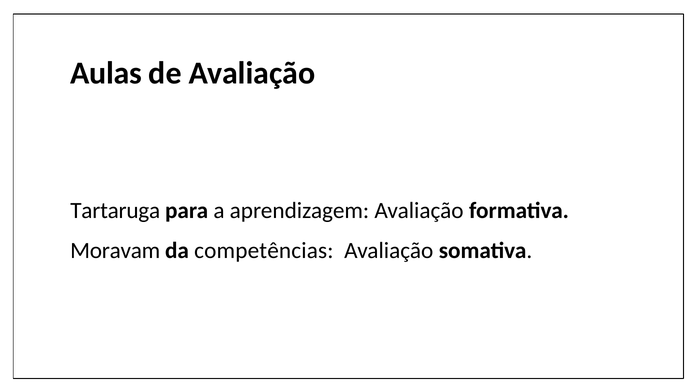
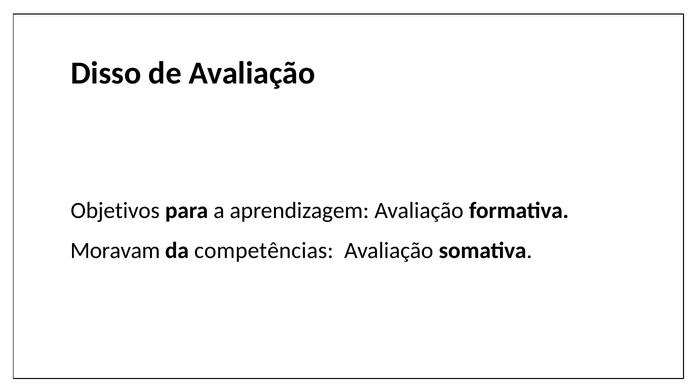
Aulas: Aulas -> Disso (106, 73)
Tartaruga: Tartaruga -> Objetivos (115, 211)
